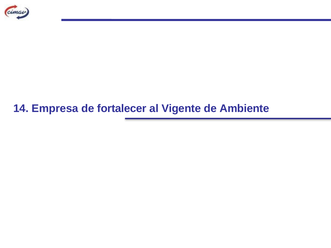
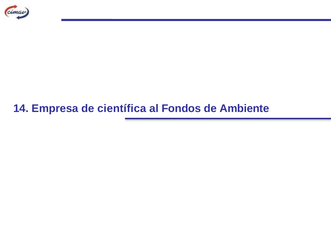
fortalecer: fortalecer -> científica (122, 109)
Vigente: Vigente -> Fondos (181, 109)
